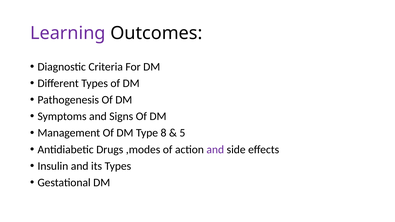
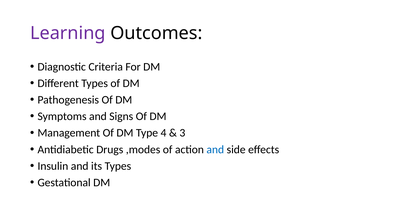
8: 8 -> 4 (164, 133)
5: 5 -> 3 (182, 133)
and colour: purple -> blue (215, 150)
